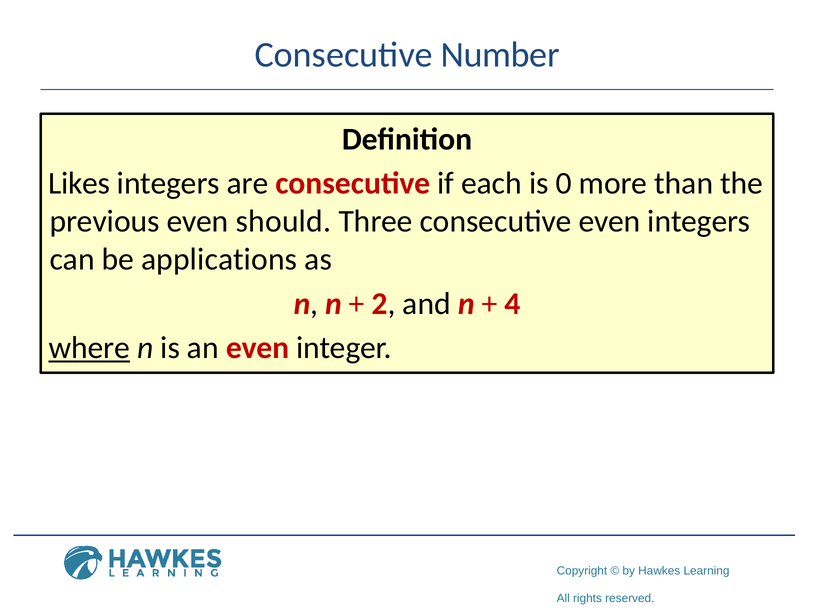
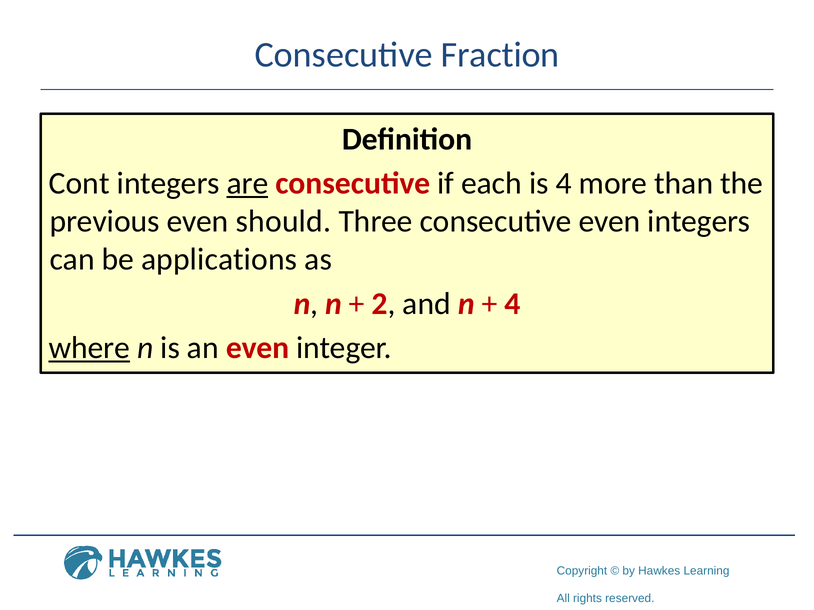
Number: Number -> Fraction (500, 55)
Likes: Likes -> Cont (79, 184)
are underline: none -> present (247, 184)
is 0: 0 -> 4 (564, 184)
